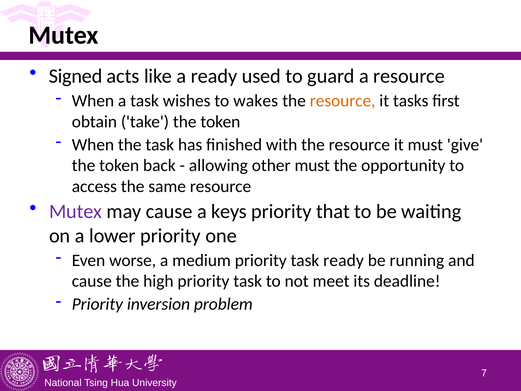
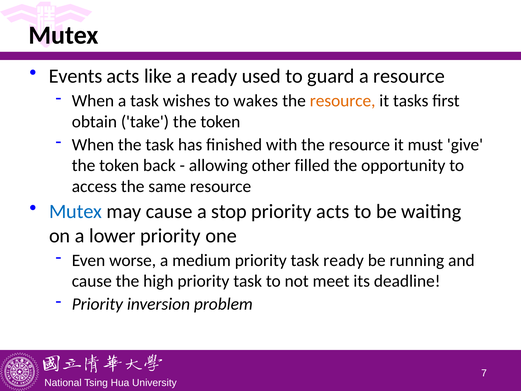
Signed: Signed -> Events (76, 76)
other must: must -> filled (312, 165)
Mutex colour: purple -> blue (76, 211)
keys: keys -> stop (229, 211)
priority that: that -> acts (333, 211)
